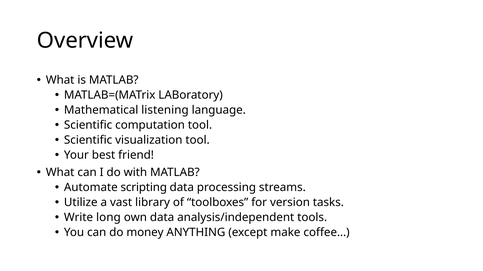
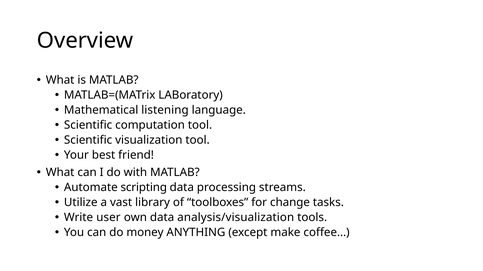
version: version -> change (290, 203)
long: long -> user (108, 218)
analysis/independent: analysis/independent -> analysis/visualization (236, 218)
